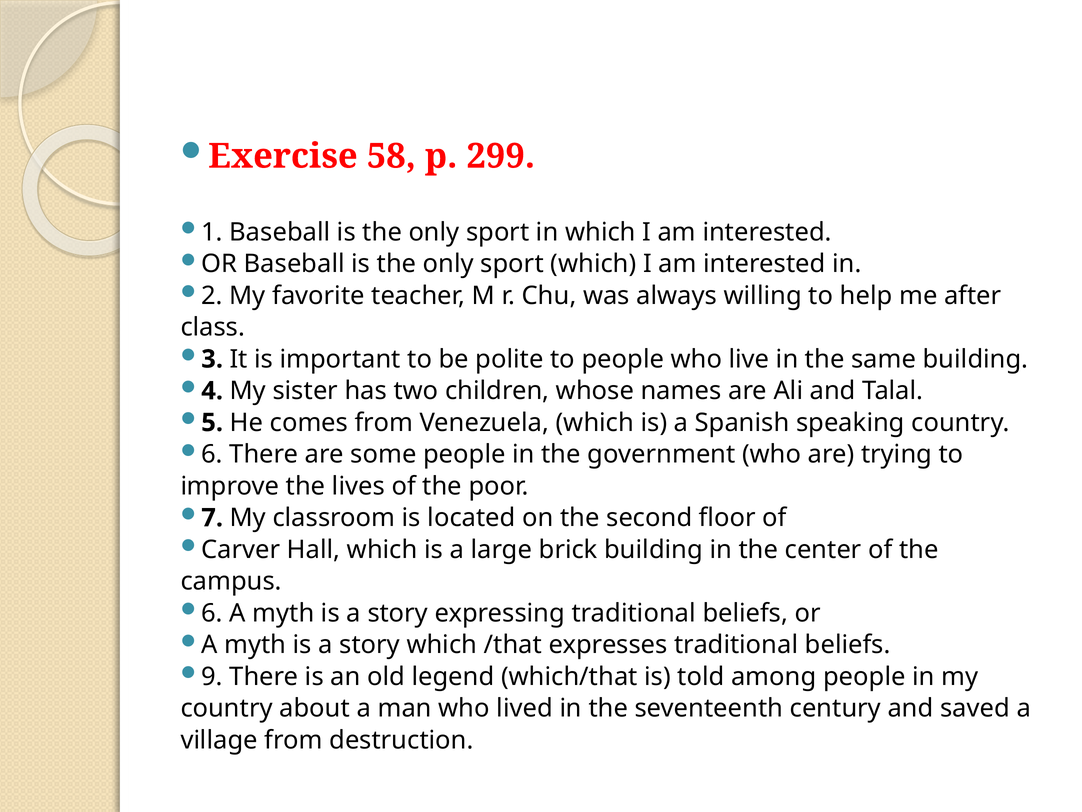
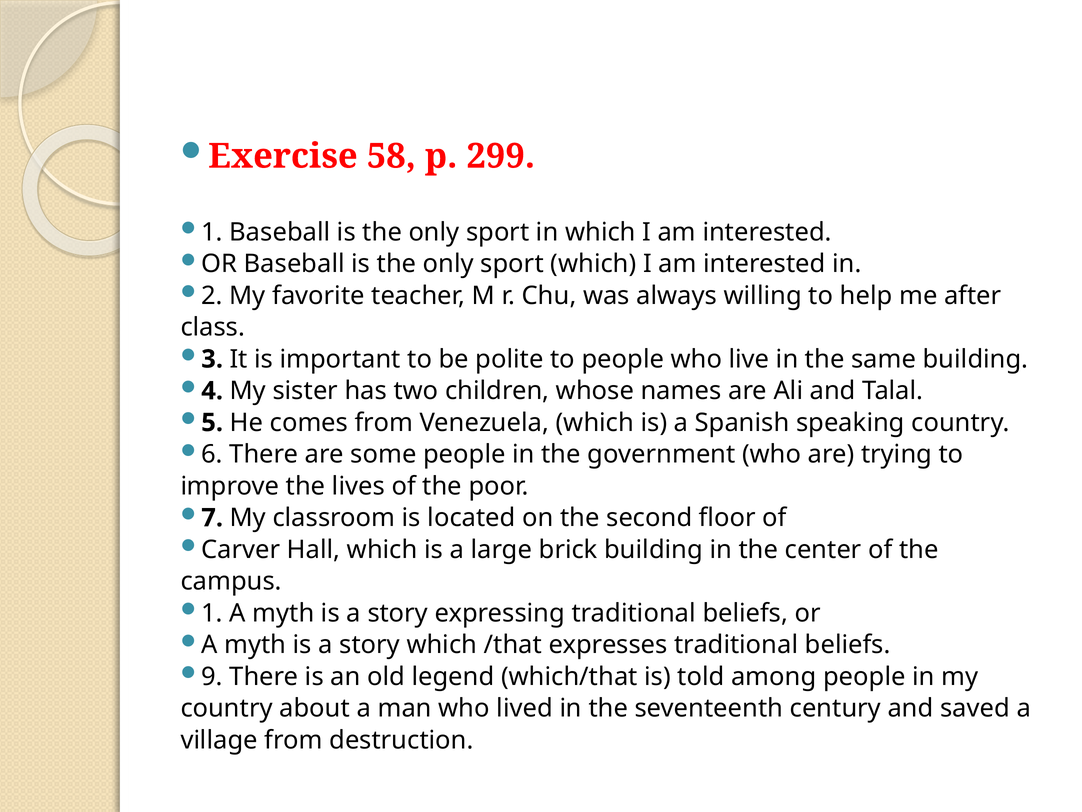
6: 6 -> 1 (212, 613)
